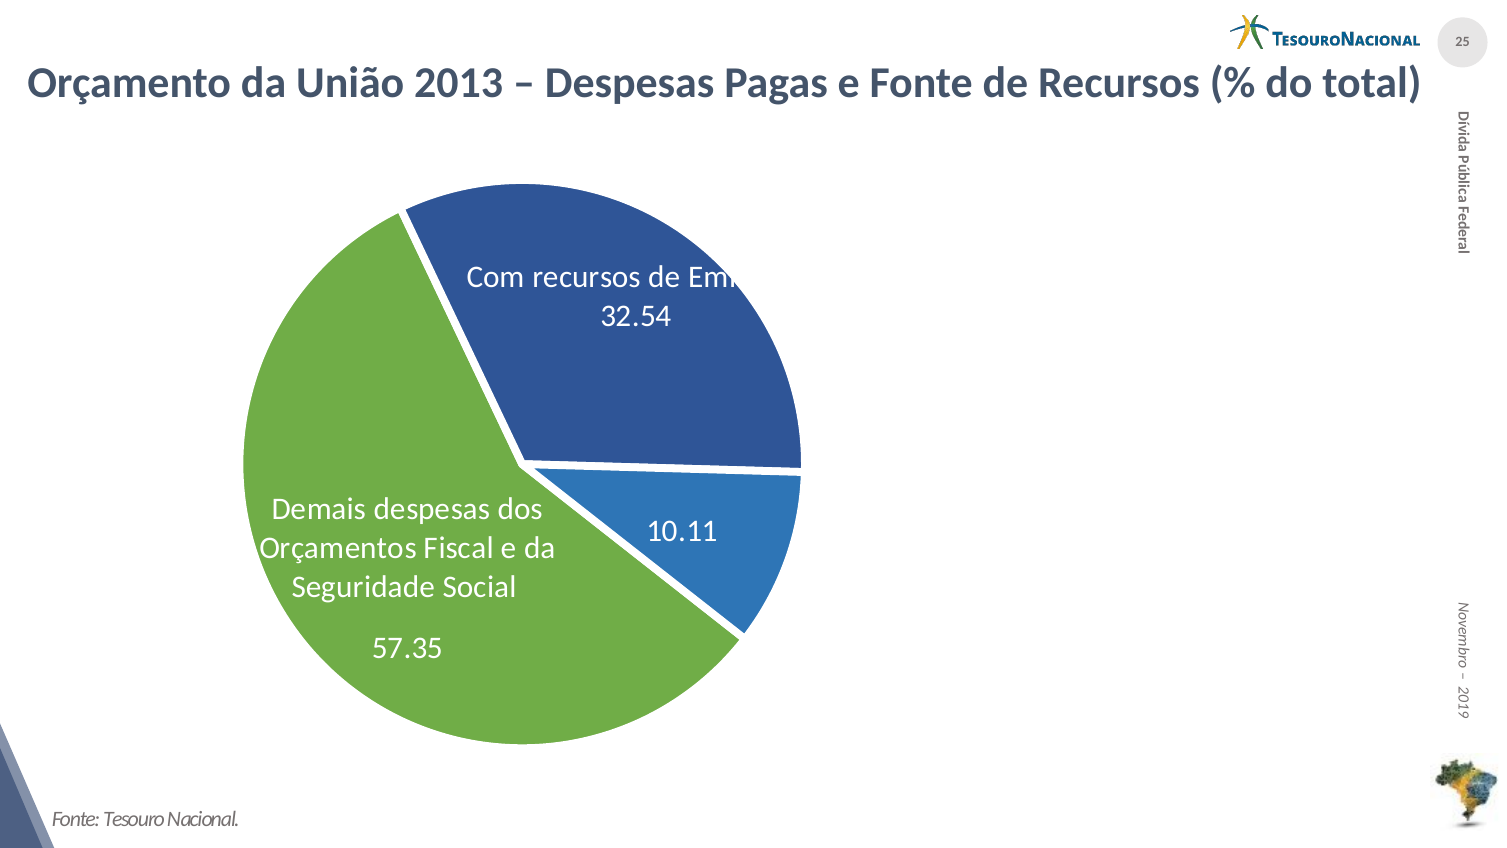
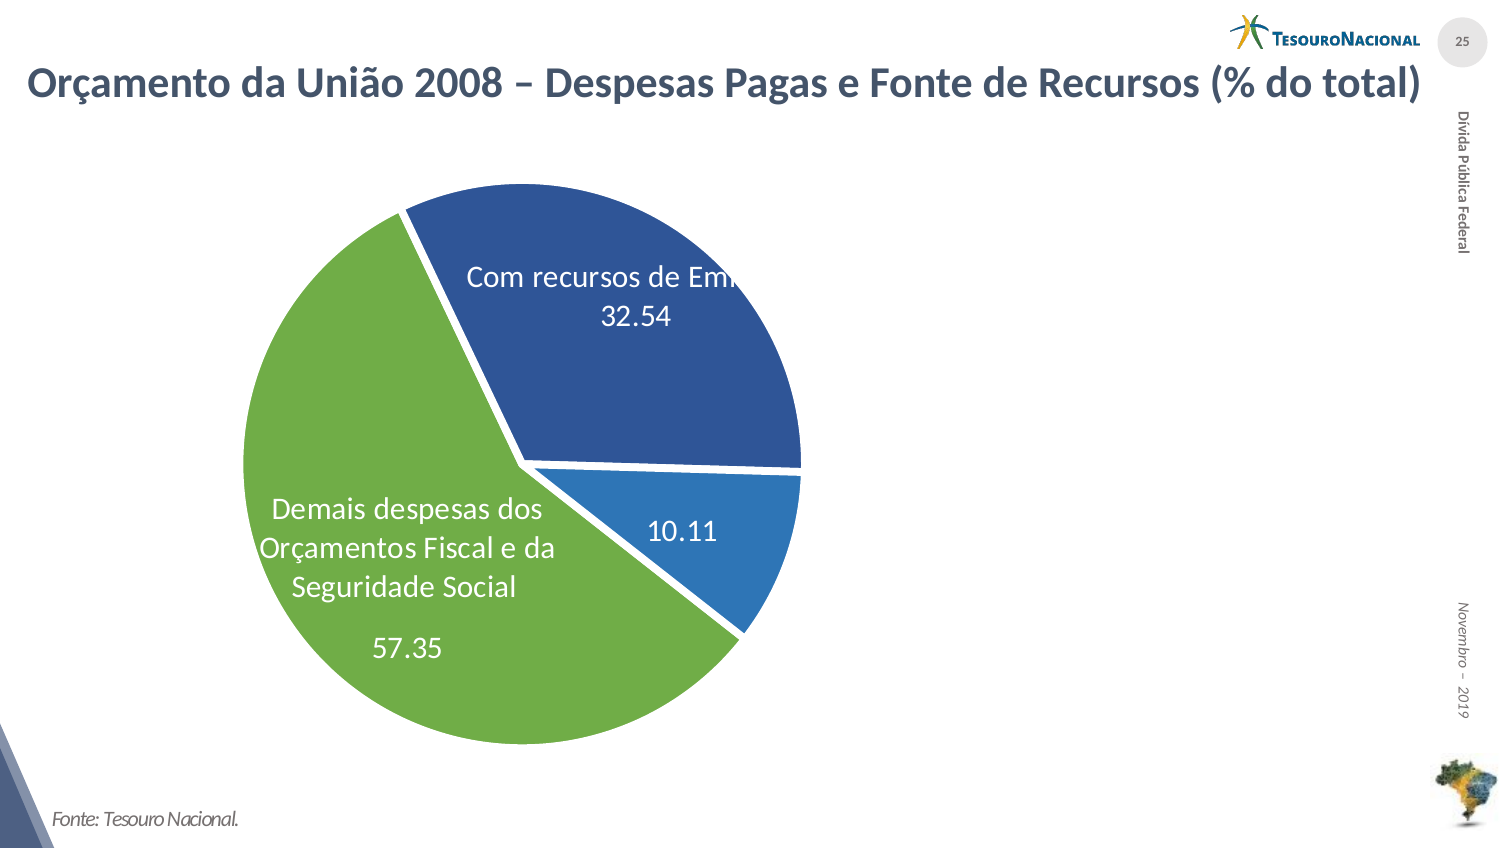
2013: 2013 -> 2008 (459, 83)
